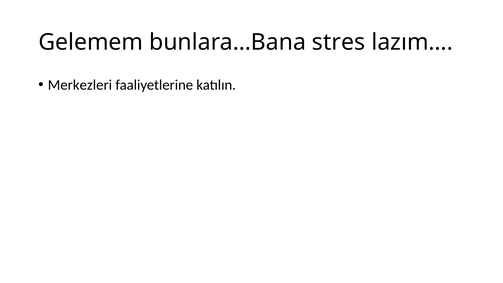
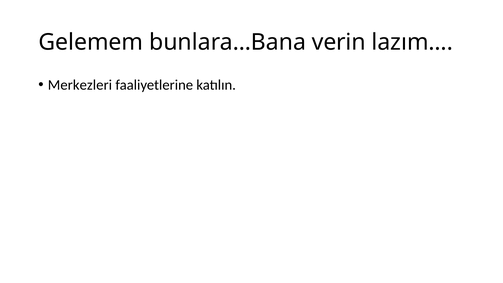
stres: stres -> verin (339, 42)
